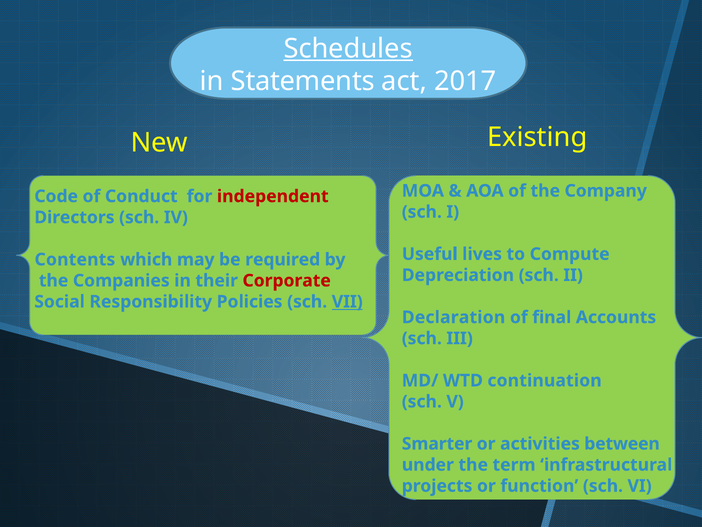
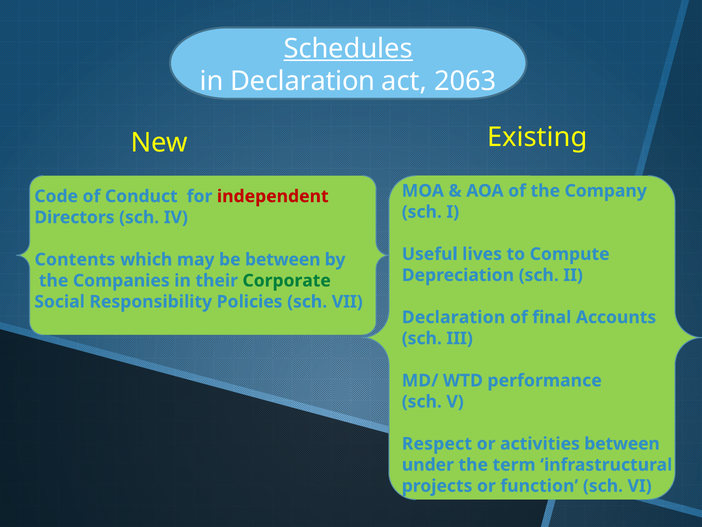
in Statements: Statements -> Declaration (303, 81)
2017: 2017 -> 2063 (465, 81)
be required: required -> between (283, 259)
Corporate colour: red -> green (287, 280)
VII underline: present -> none (347, 301)
continuation: continuation -> performance (545, 380)
Smarter: Smarter -> Respect (437, 443)
